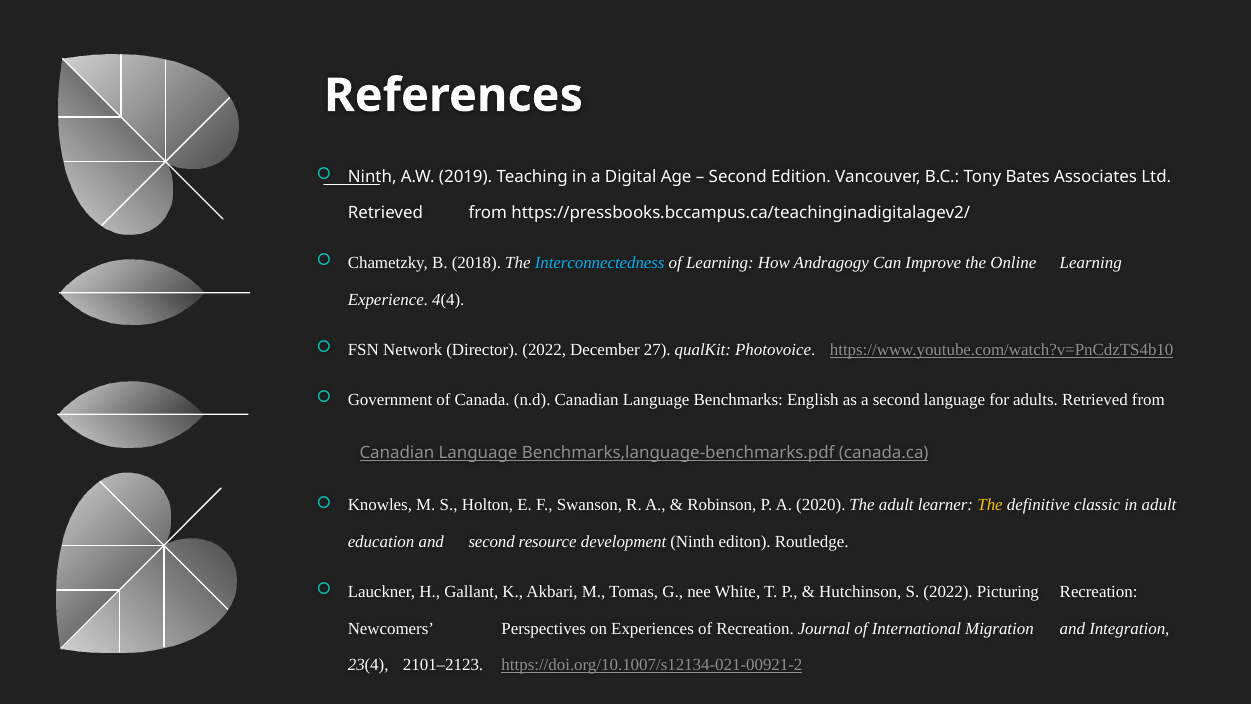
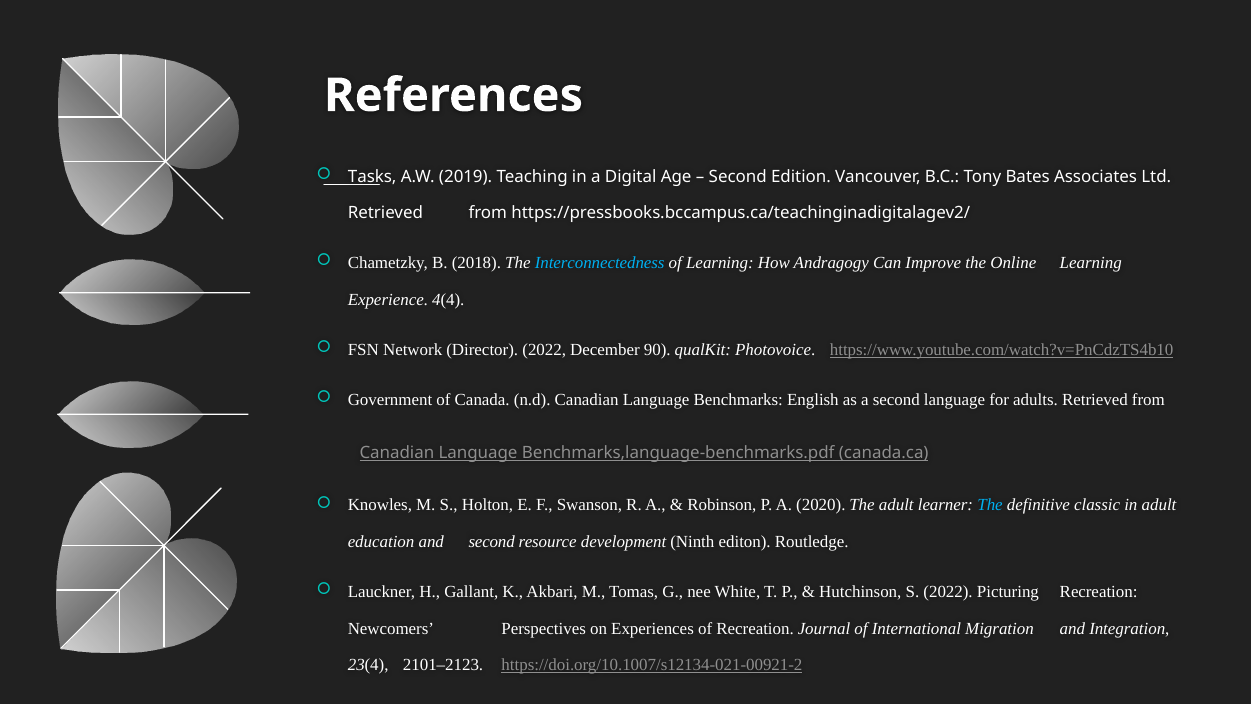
Ninth: Ninth -> Tasks (372, 176)
27: 27 -> 90 (657, 350)
The colour: yellow -> light blue (990, 505)
